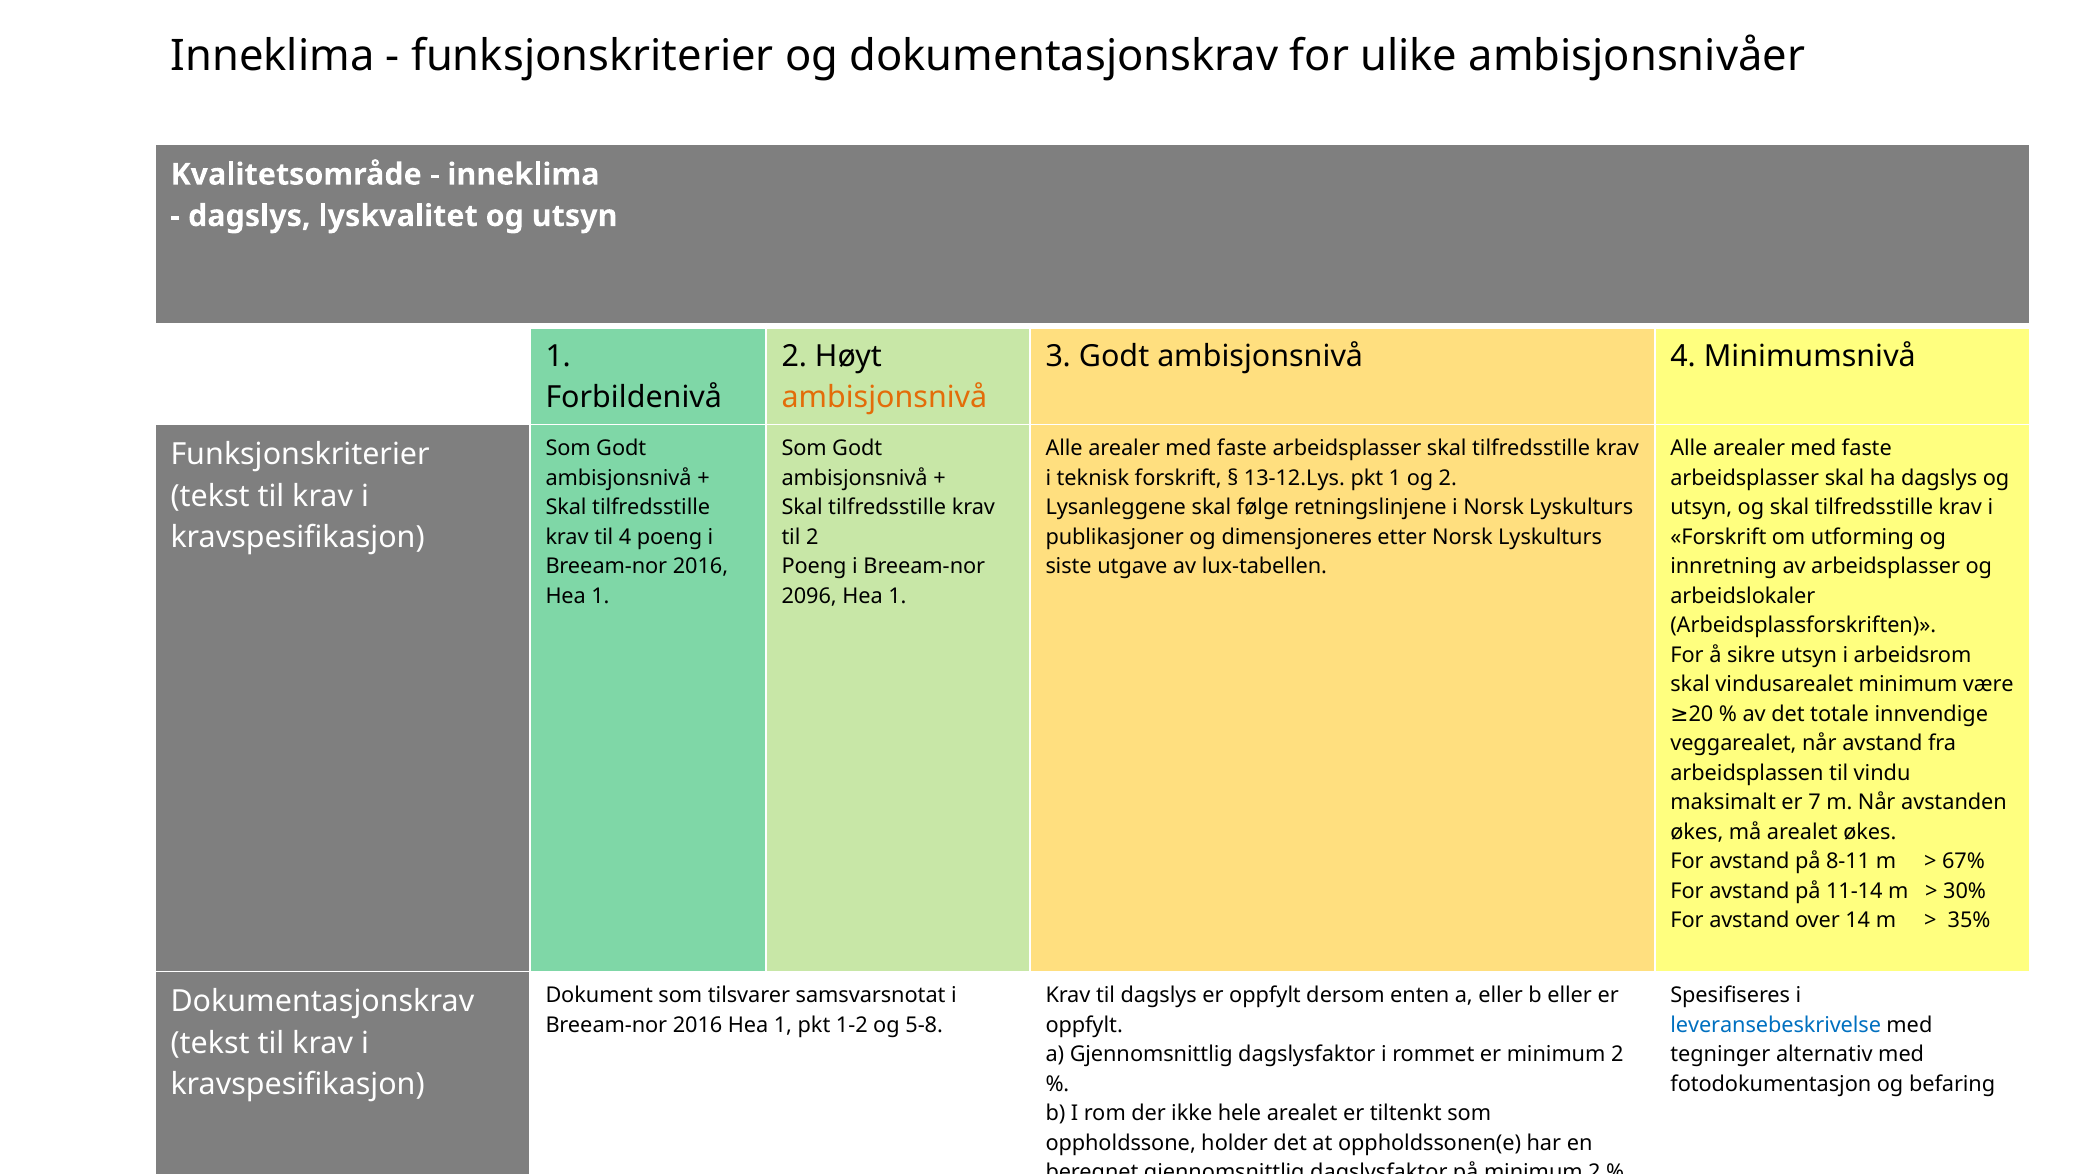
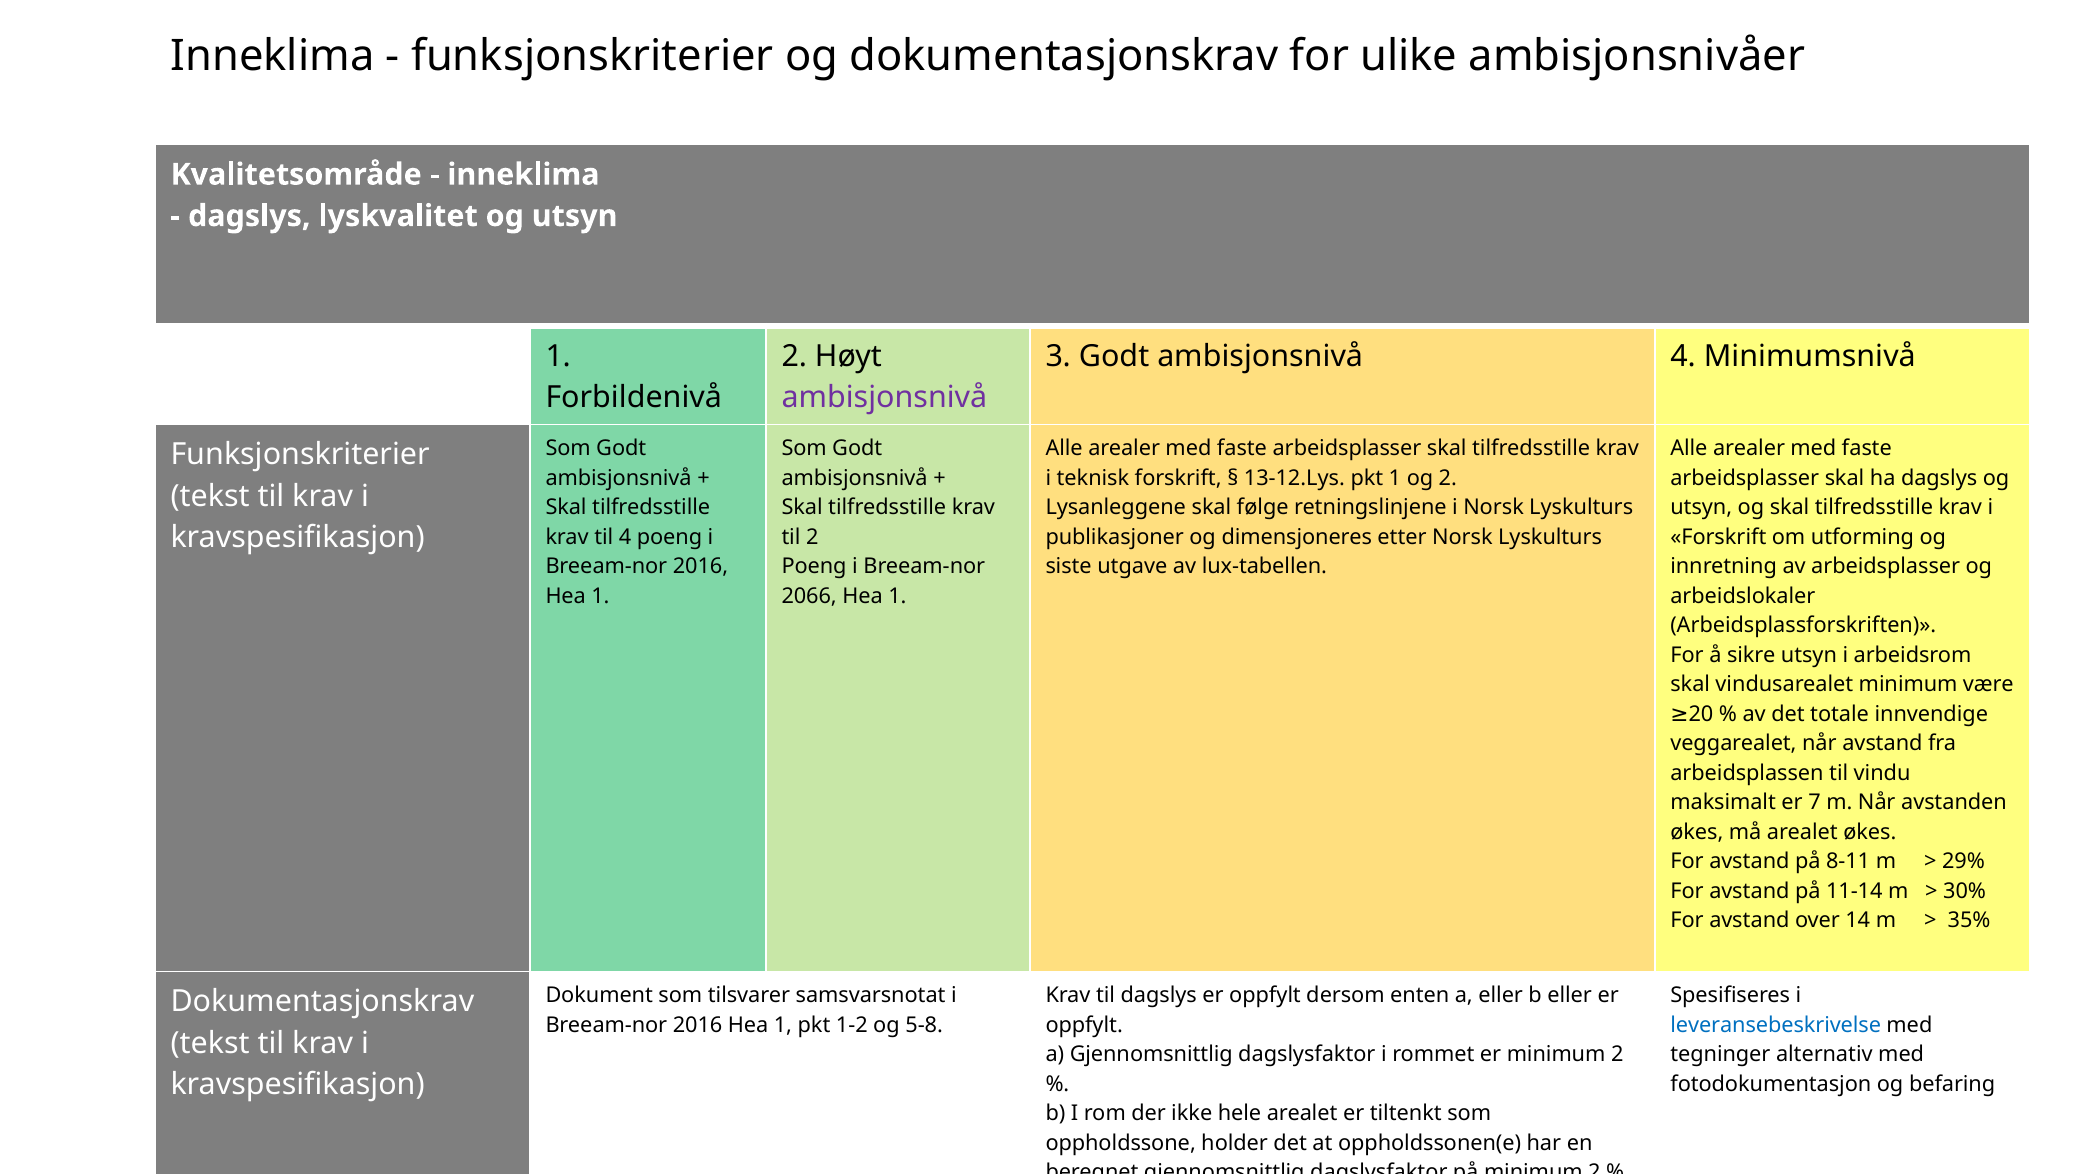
ambisjonsnivå colour: orange -> purple (884, 397)
2096: 2096 -> 2066 (809, 596)
67%: 67% -> 29% (1963, 861)
